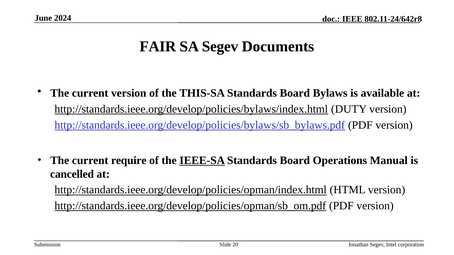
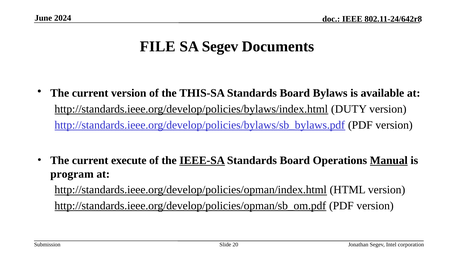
FAIR: FAIR -> FILE (158, 46)
require: require -> execute (129, 161)
Manual underline: none -> present (389, 161)
cancelled: cancelled -> program (72, 174)
